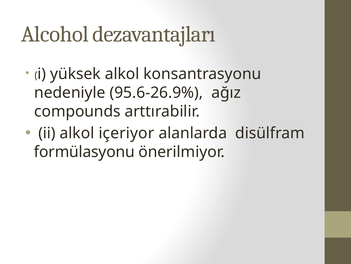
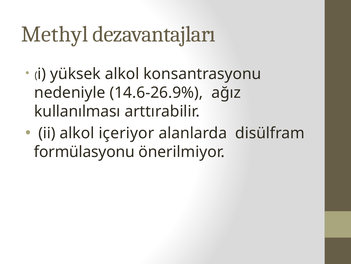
Alcohol: Alcohol -> Methyl (55, 34)
95.6-26.9%: 95.6-26.9% -> 14.6-26.9% (156, 92)
compounds: compounds -> kullanılması (77, 111)
